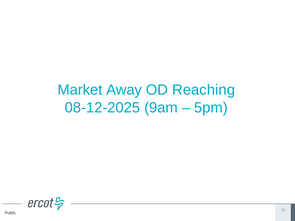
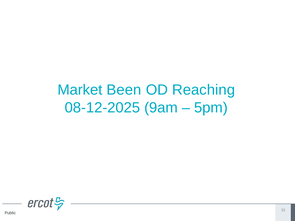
Away: Away -> Been (124, 90)
